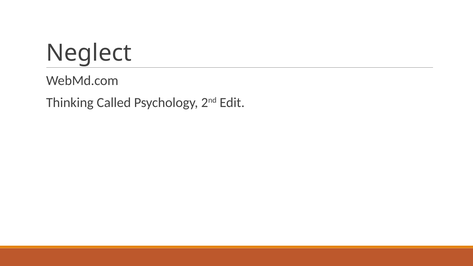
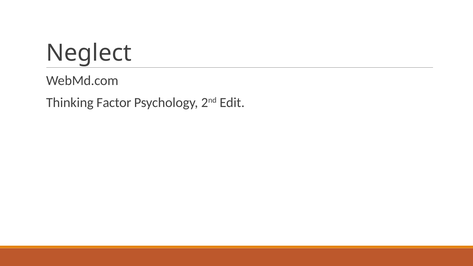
Called: Called -> Factor (114, 102)
